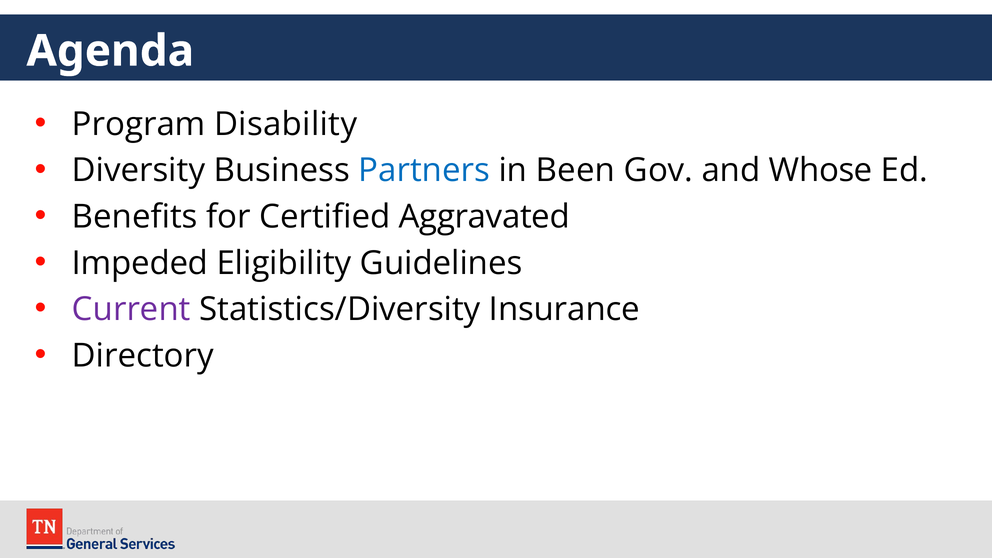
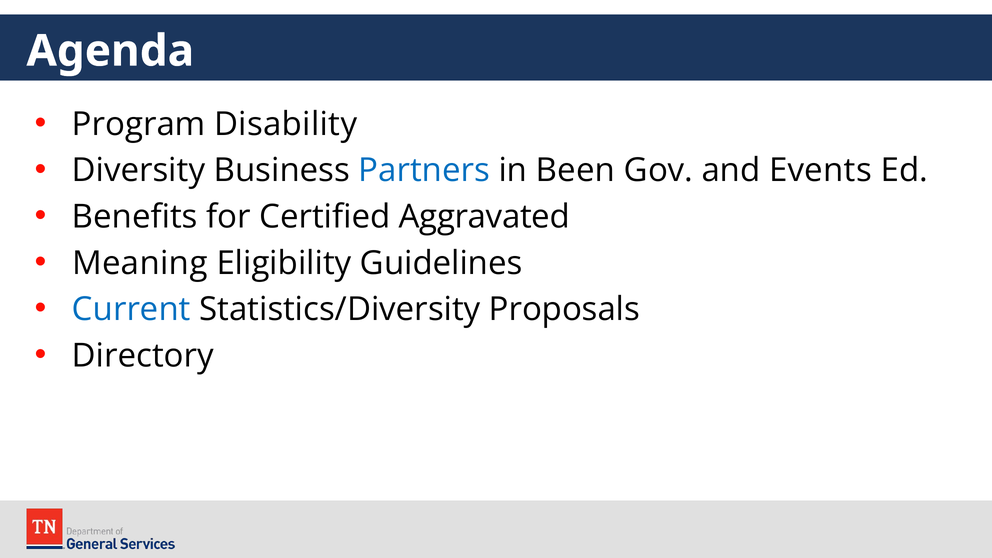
Whose: Whose -> Events (820, 171)
Impeded: Impeded -> Meaning (140, 263)
Current colour: purple -> blue (131, 309)
Insurance: Insurance -> Proposals (564, 309)
